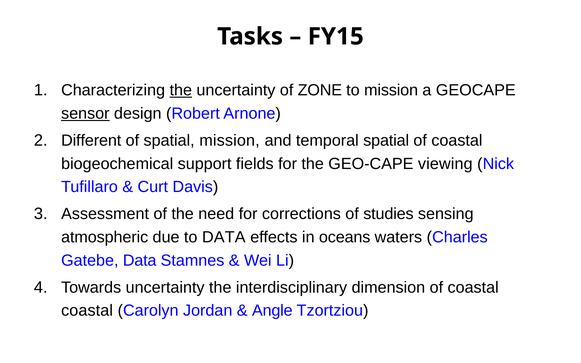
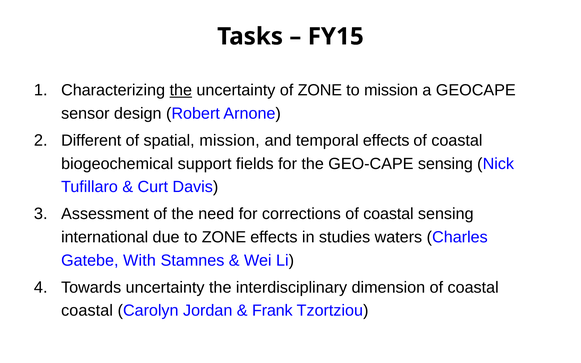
sensor underline: present -> none (85, 114)
temporal spatial: spatial -> effects (386, 141)
GEO-CAPE viewing: viewing -> sensing (445, 164)
corrections of studies: studies -> coastal (388, 214)
atmospheric: atmospheric -> international (105, 237)
to DATA: DATA -> ZONE (224, 237)
oceans: oceans -> studies (345, 237)
Gatebe Data: Data -> With (140, 260)
Angle: Angle -> Frank (272, 311)
